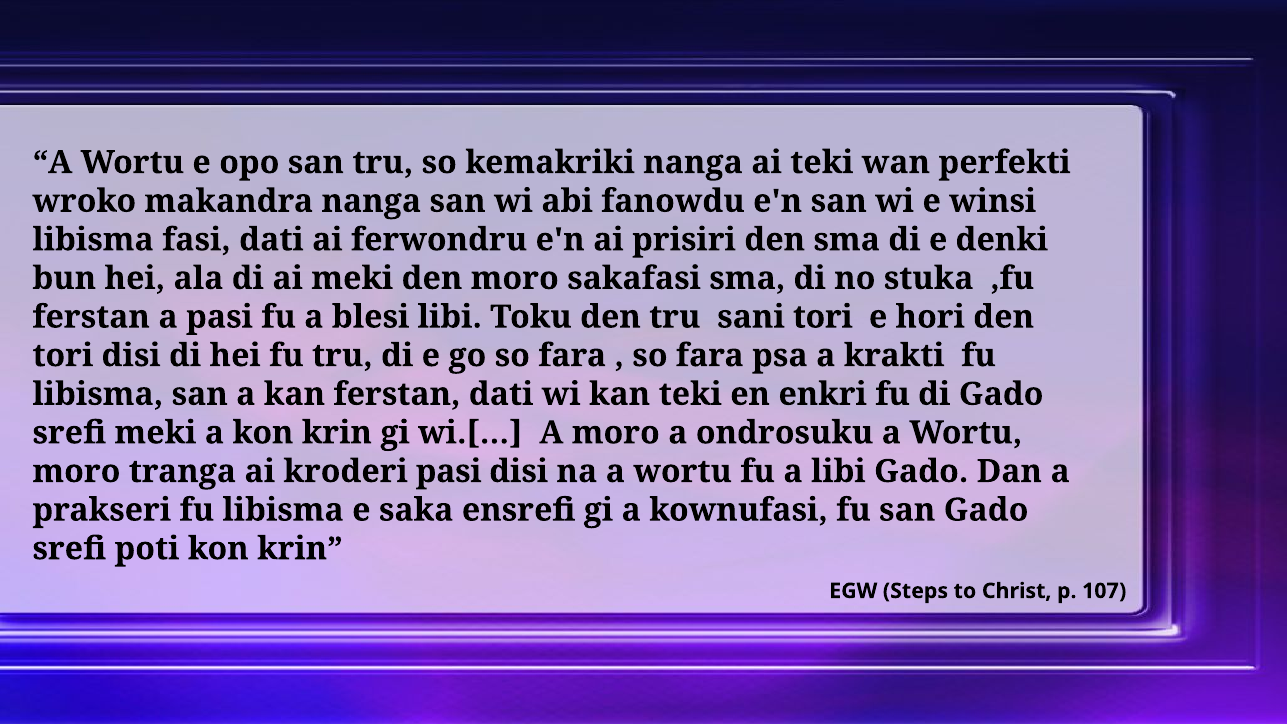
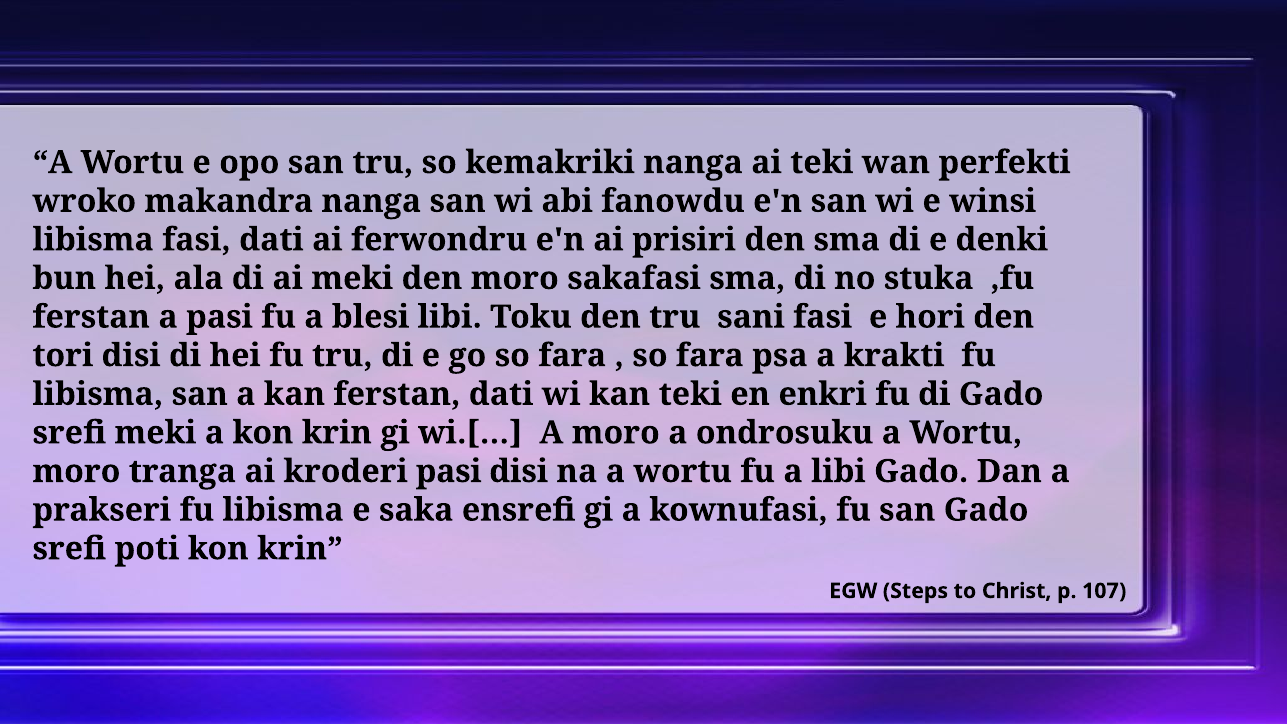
sani tori: tori -> fasi (823, 317)
